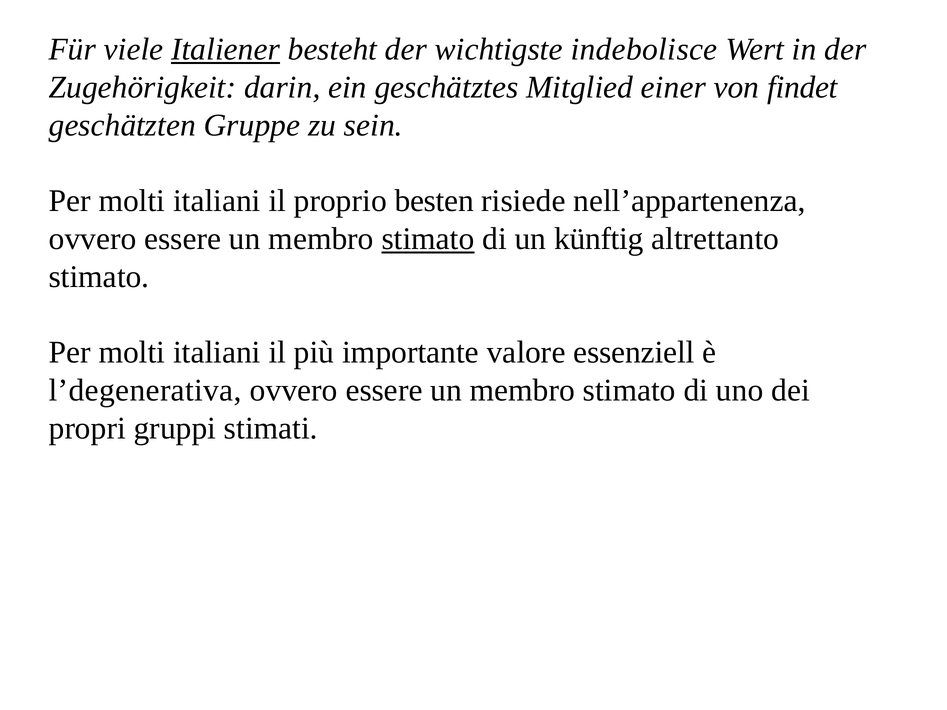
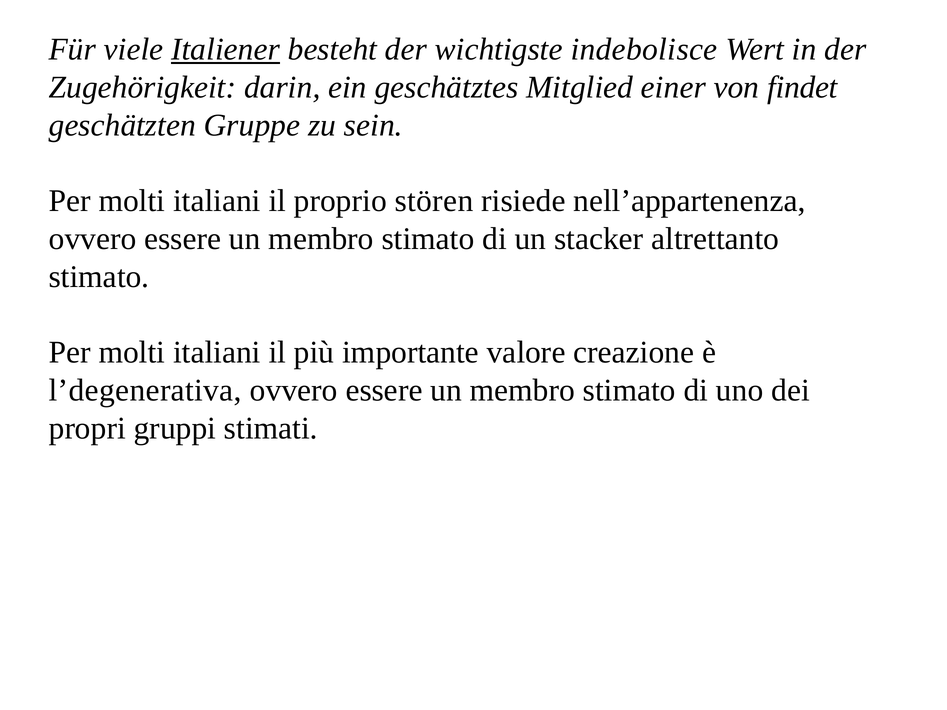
besten: besten -> stören (434, 201)
stimato underline: present -> none (428, 239)
künftig: künftig -> stacker (599, 239)
essenziell: essenziell -> creazione (634, 352)
